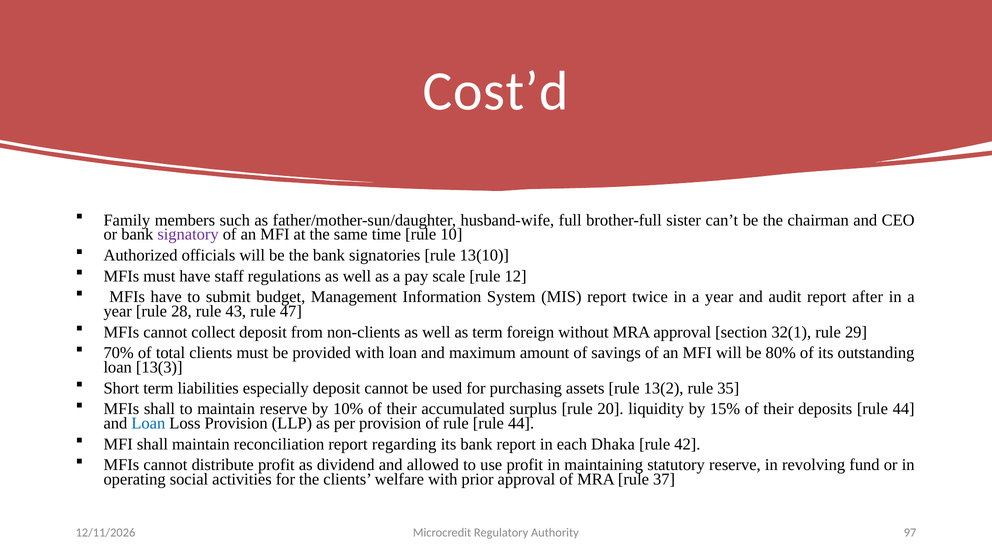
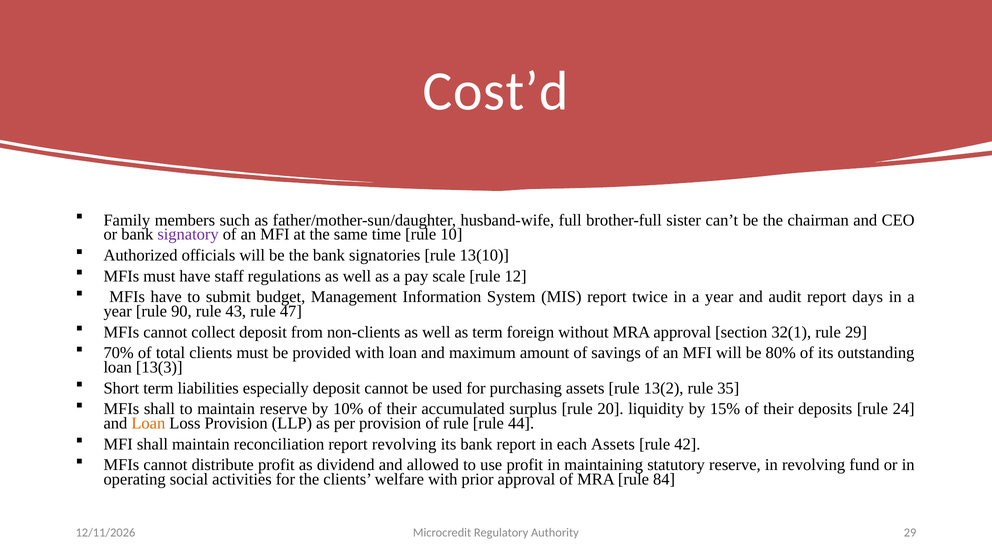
after: after -> days (868, 297)
28: 28 -> 90 (181, 311)
deposits rule 44: 44 -> 24 (904, 409)
Loan colour: blue -> orange (148, 423)
report regarding: regarding -> revolving (404, 444)
each Dhaka: Dhaka -> Assets (613, 444)
37: 37 -> 84 (664, 479)
Authority 97: 97 -> 29 (910, 533)
